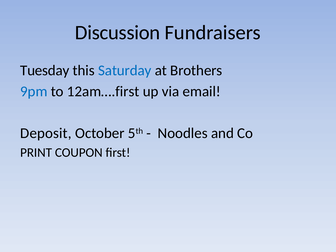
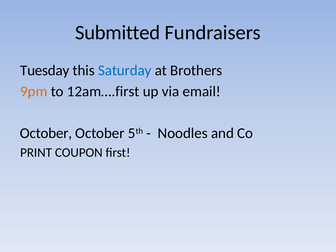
Discussion: Discussion -> Submitted (118, 33)
9pm colour: blue -> orange (34, 91)
Deposit: Deposit -> October (46, 133)
